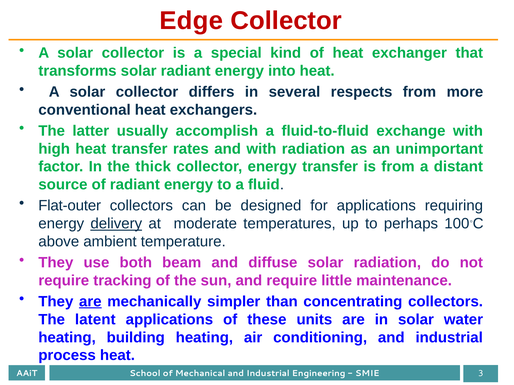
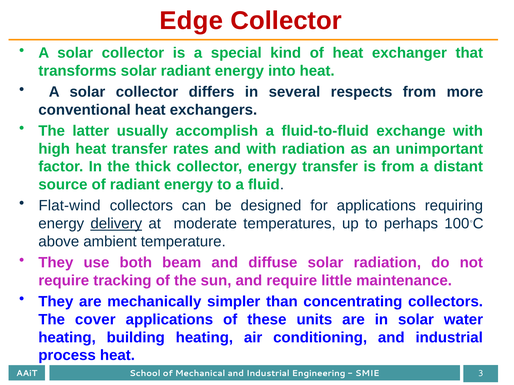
Flat-outer: Flat-outer -> Flat-wind (70, 206)
are underline: present -> none (90, 302)
latent: latent -> cover (95, 320)
